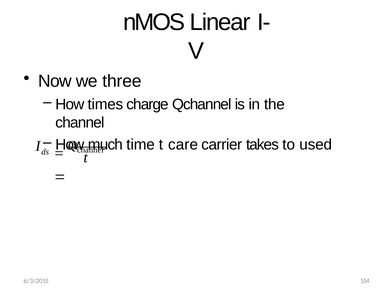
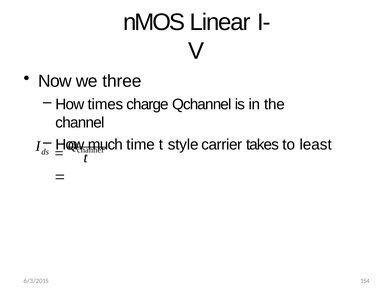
care: care -> style (183, 145)
used: used -> least (316, 145)
